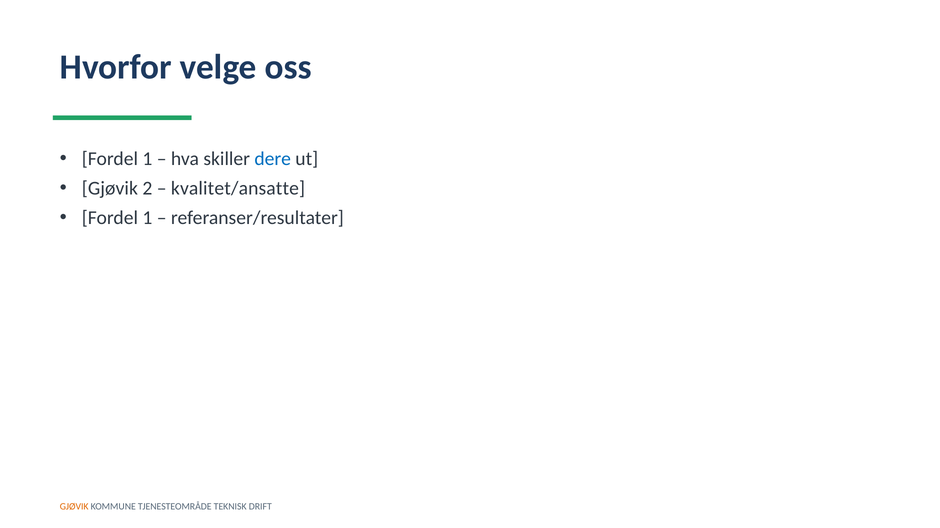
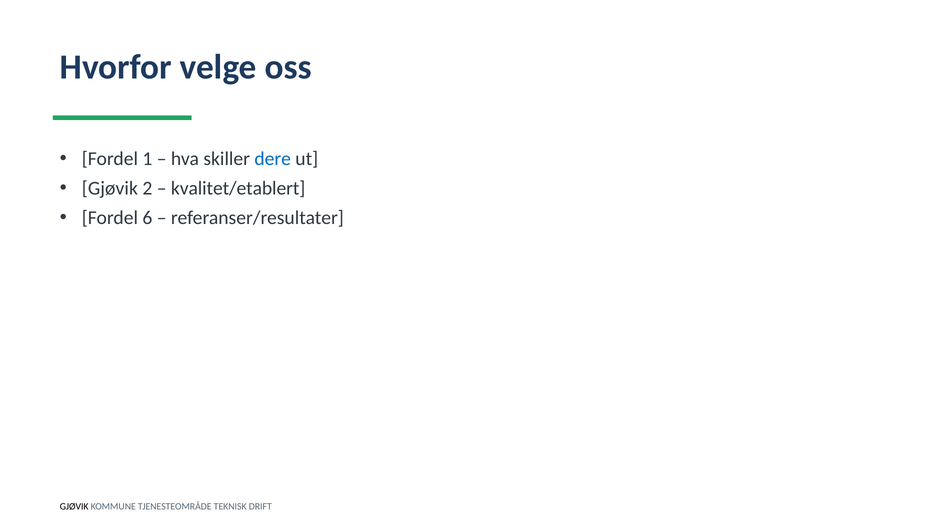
kvalitet/ansatte: kvalitet/ansatte -> kvalitet/etablert (238, 189)
1: 1 -> 6 (147, 218)
GJØVIK colour: orange -> black (74, 507)
